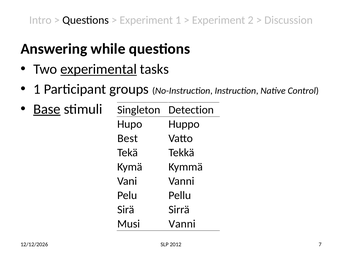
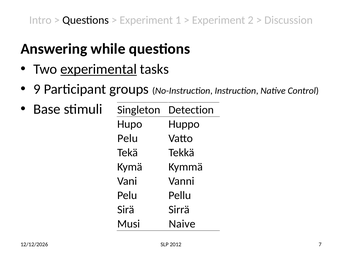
1: 1 -> 9 (37, 89)
Base underline: present -> none (47, 109)
Best: Best -> Pelu (128, 139)
Musi Vanni: Vanni -> Naive (182, 224)
